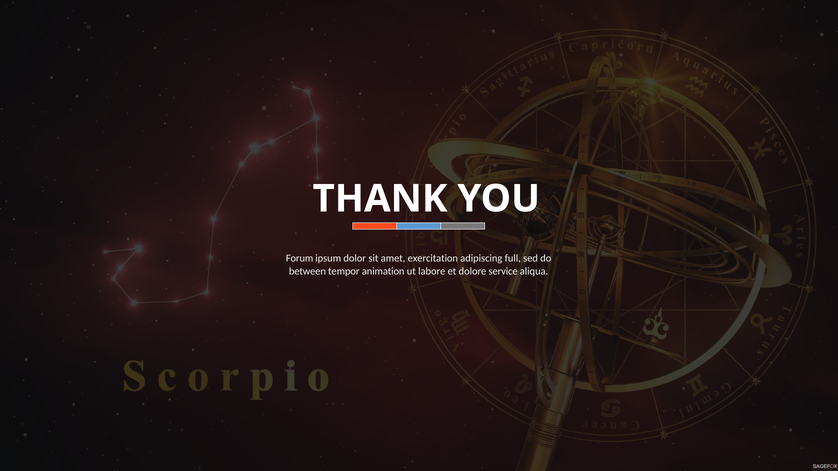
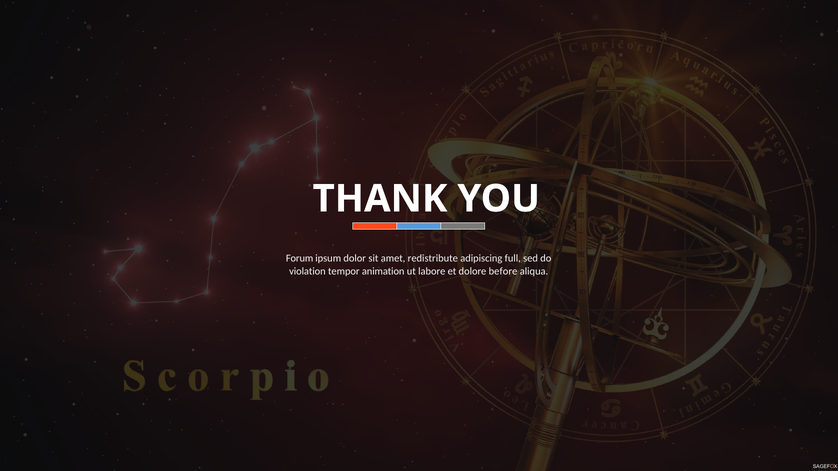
exercitation: exercitation -> redistribute (433, 259)
between: between -> violation (307, 271)
service: service -> before (503, 271)
